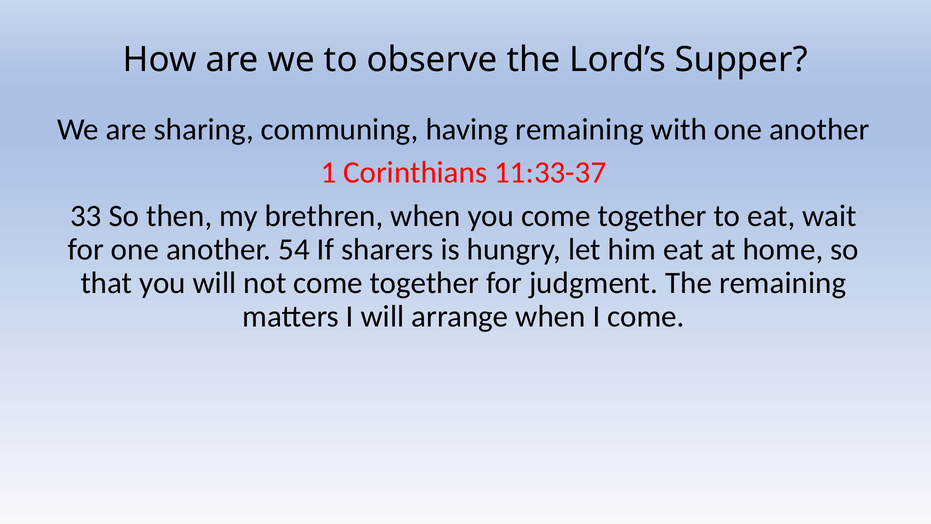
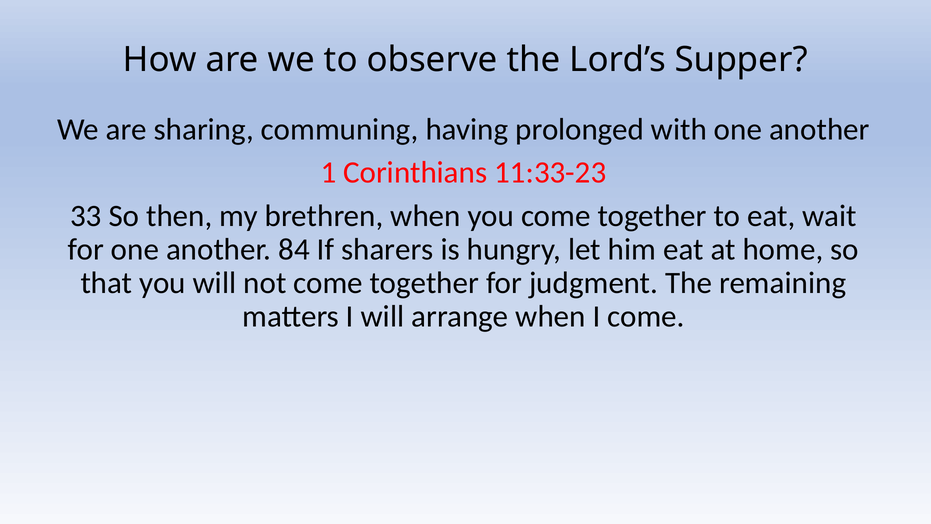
having remaining: remaining -> prolonged (580, 129)
11:33-37: 11:33-37 -> 11:33-23 (550, 172)
54: 54 -> 84 (294, 249)
